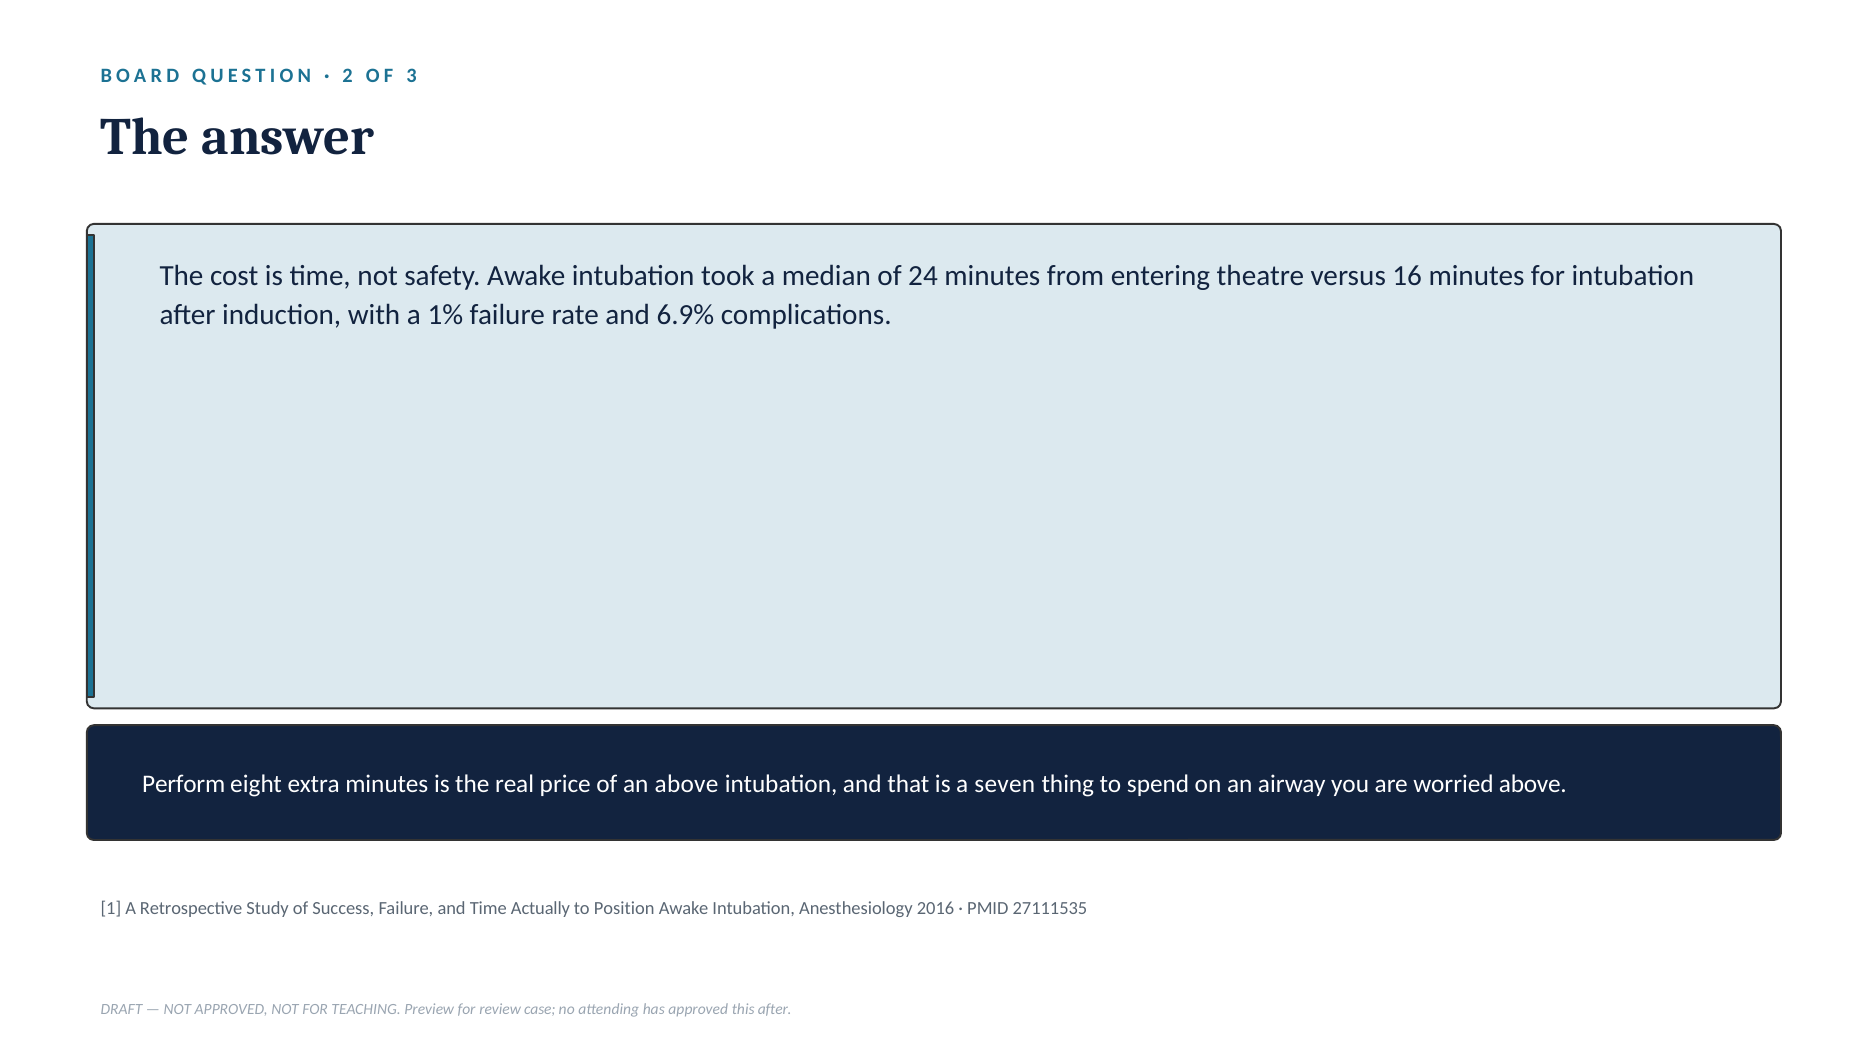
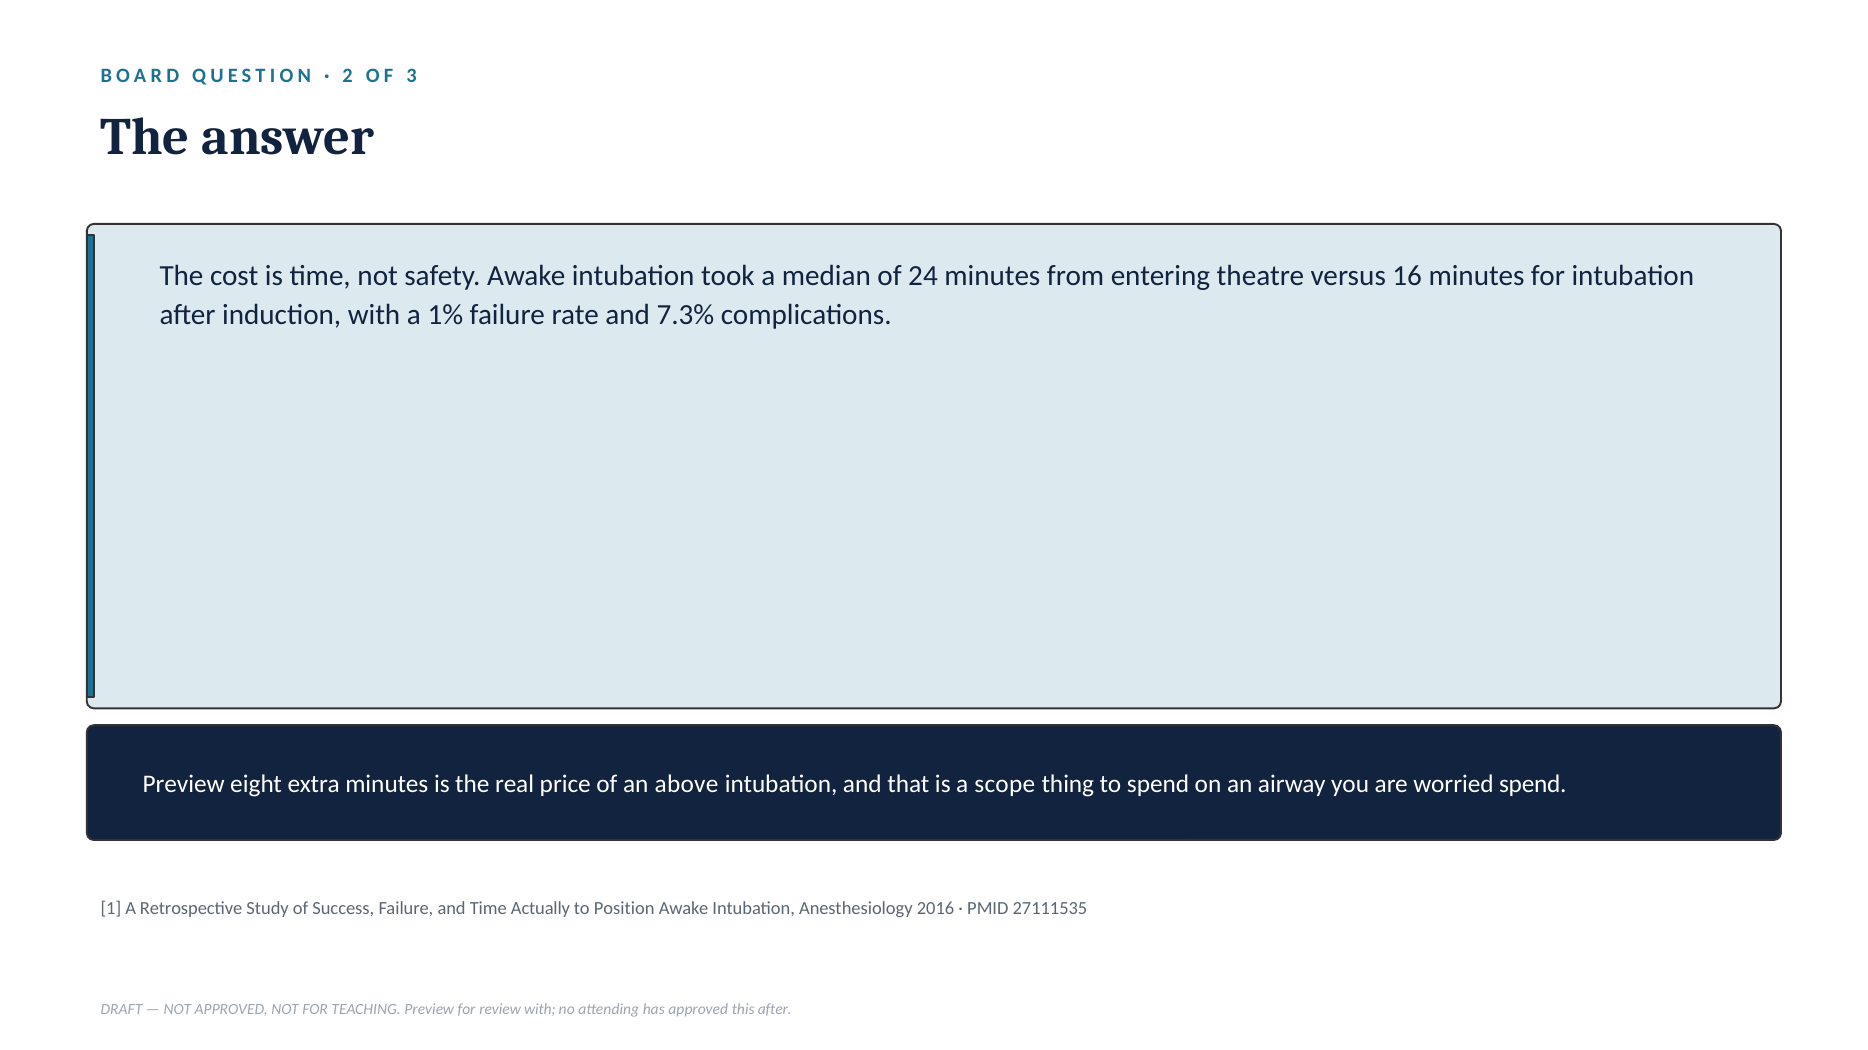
6.9%: 6.9% -> 7.3% (685, 315)
Perform: Perform -> Preview (184, 785)
seven: seven -> scope (1005, 785)
worried above: above -> spend (1533, 785)
review case: case -> with (540, 1010)
